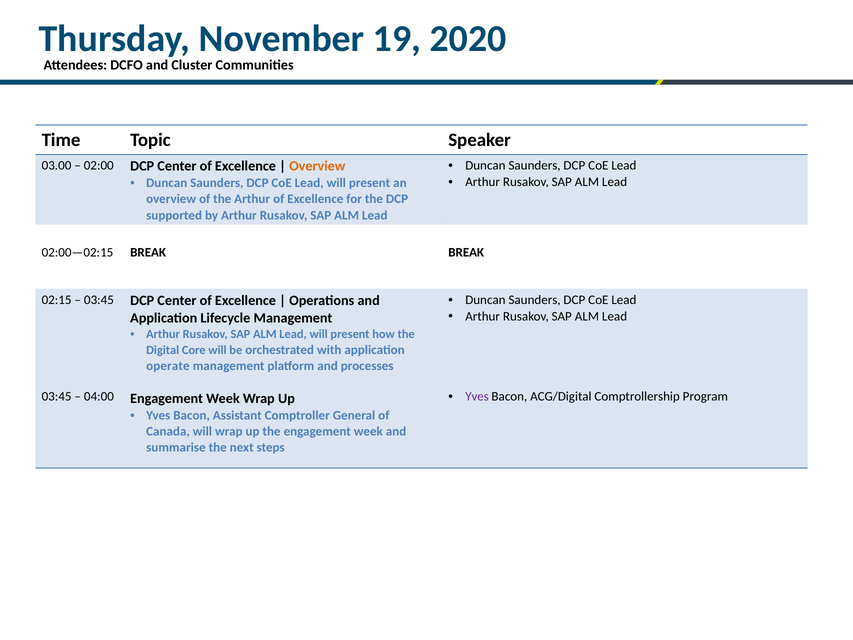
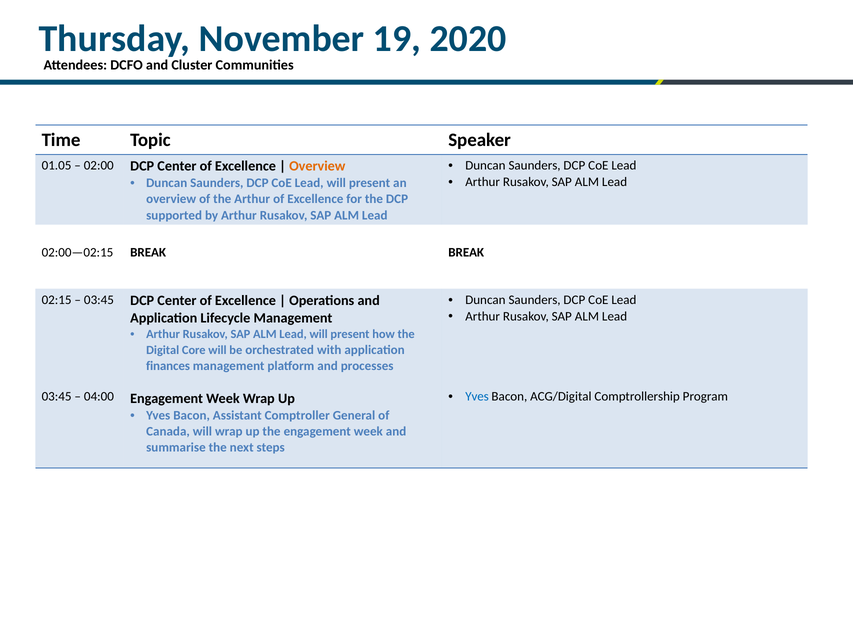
03.00: 03.00 -> 01.05 (57, 166)
operate: operate -> finances (168, 366)
Yves colour: purple -> blue (477, 397)
